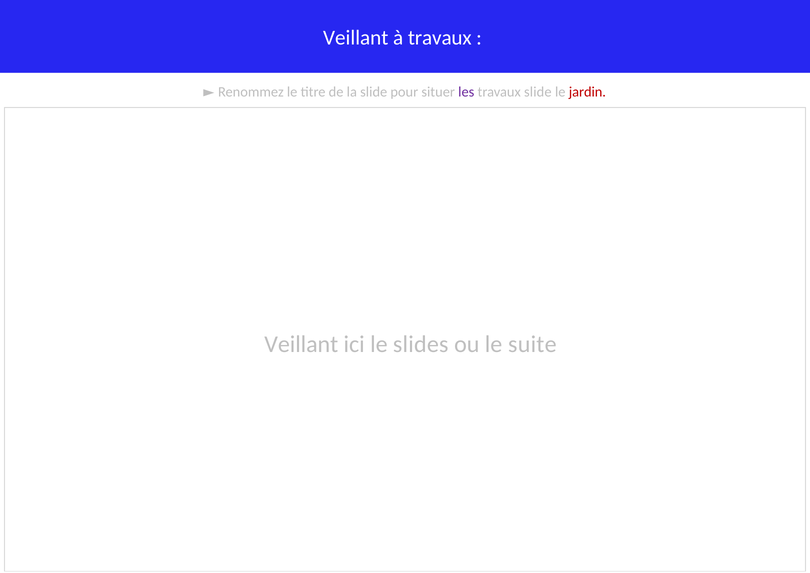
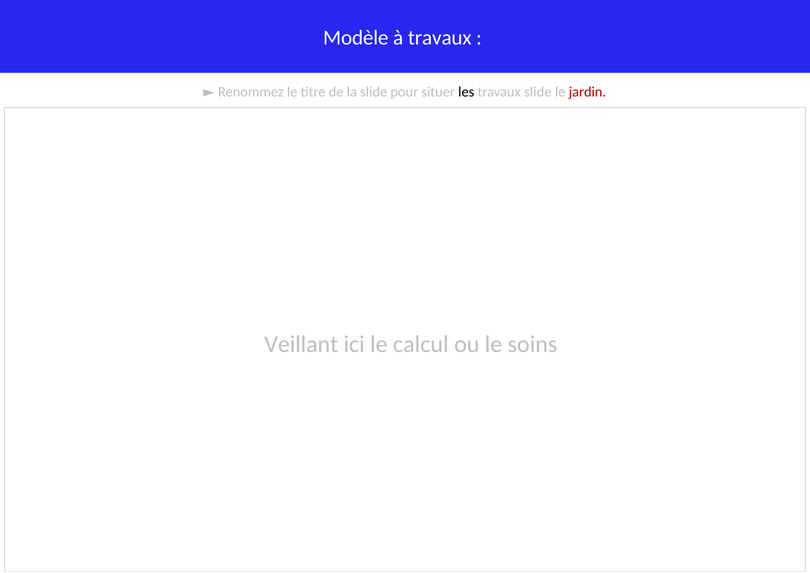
Veillant: Veillant -> Modèle (356, 38)
les colour: purple -> black (466, 92)
slides: slides -> calcul (421, 344)
suite: suite -> soins (532, 344)
